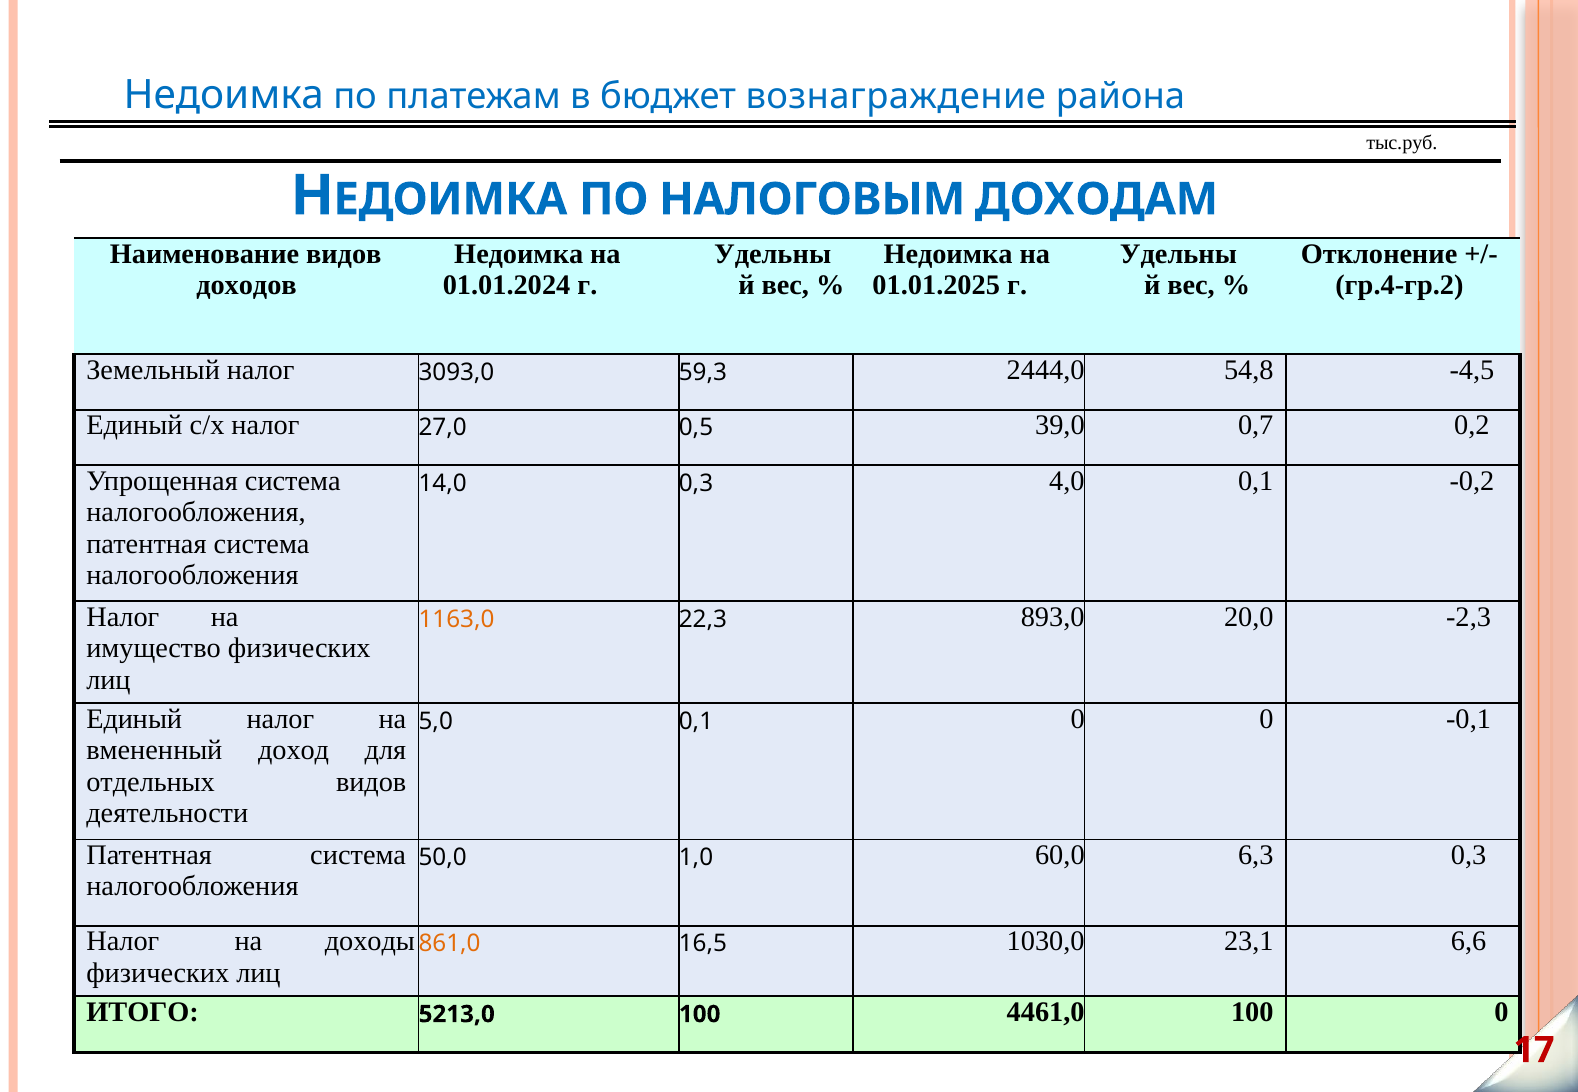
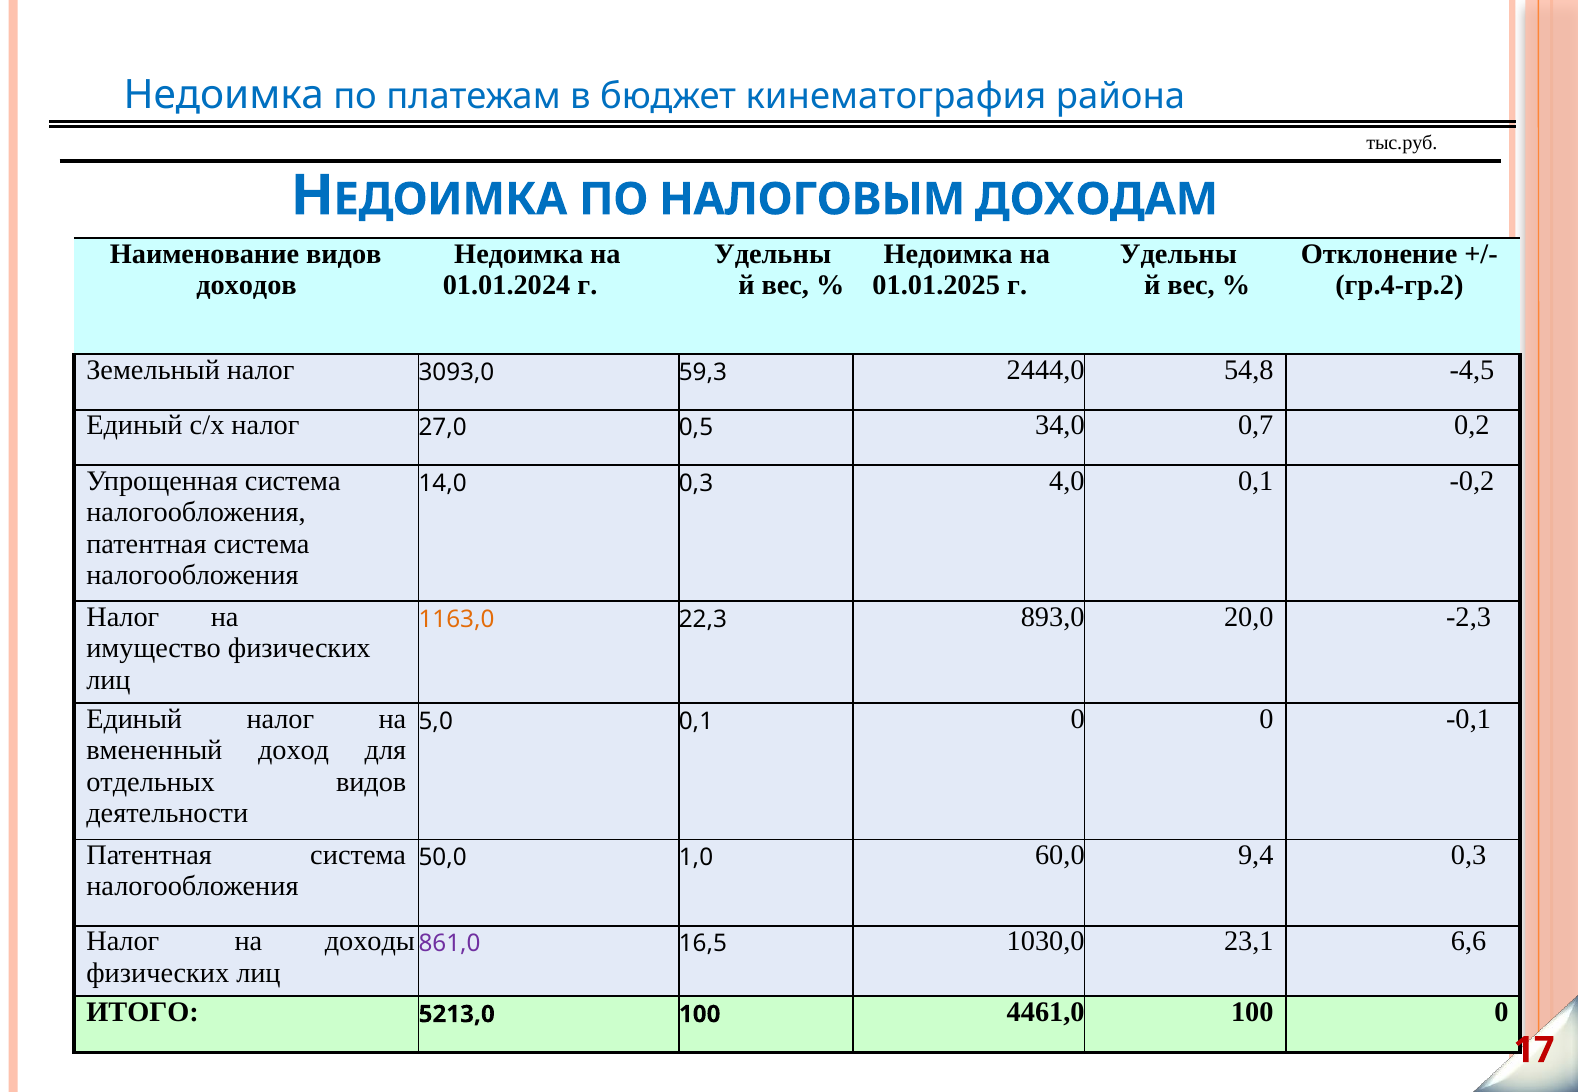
вознаграждение: вознаграждение -> кинематография (896, 96)
39,0: 39,0 -> 34,0 (1060, 426)
6,3: 6,3 -> 9,4 (1256, 856)
861,0 colour: orange -> purple (450, 944)
